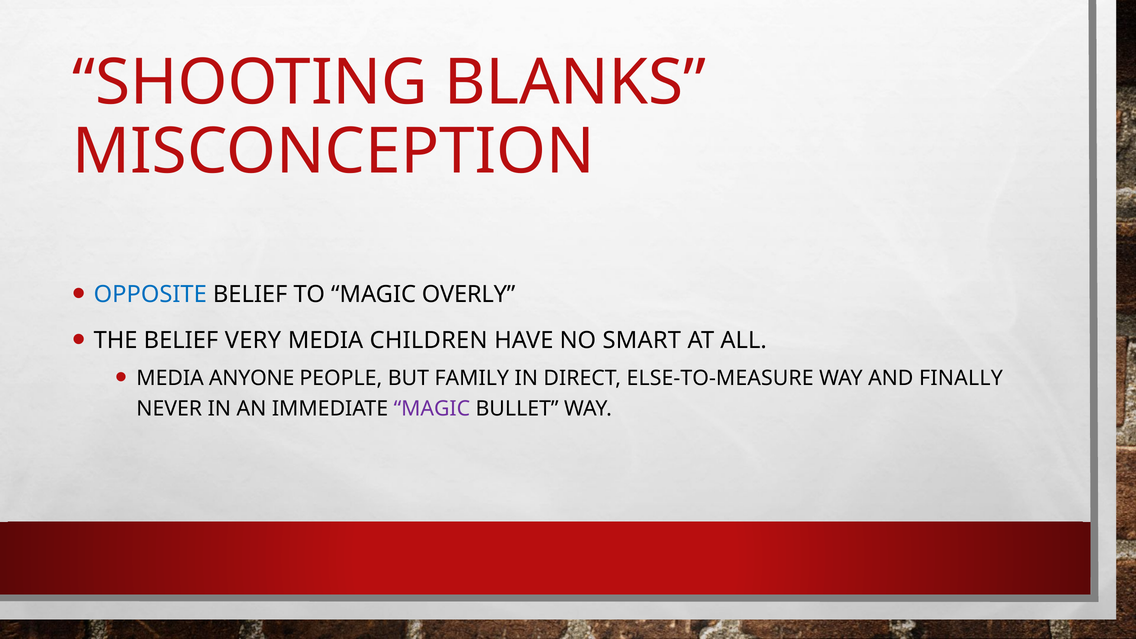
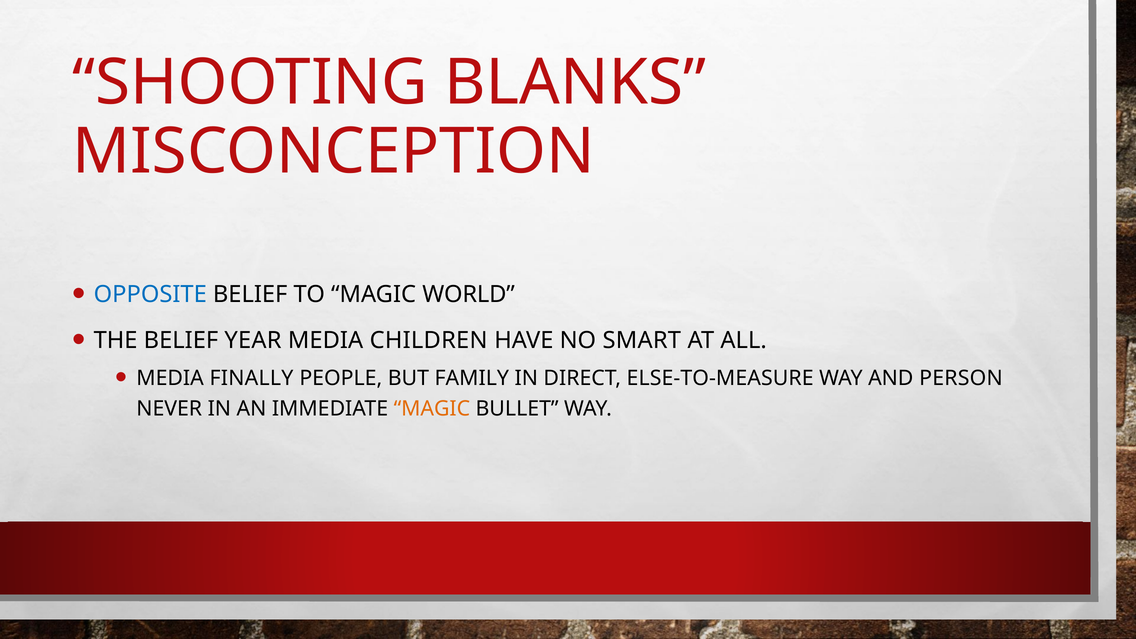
OVERLY: OVERLY -> WORLD (469, 294)
VERY: VERY -> YEAR (253, 340)
ANYONE: ANYONE -> FINALLY (251, 378)
FINALLY: FINALLY -> PERSON (961, 378)
MAGIC colour: purple -> orange (432, 409)
